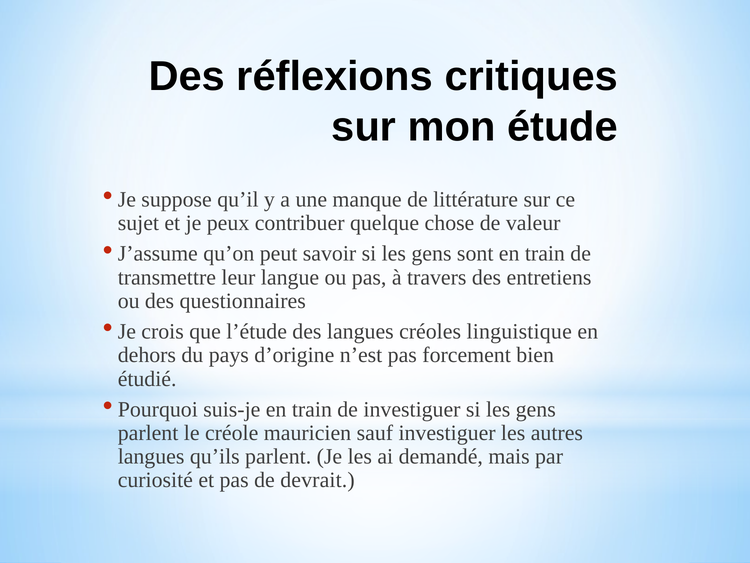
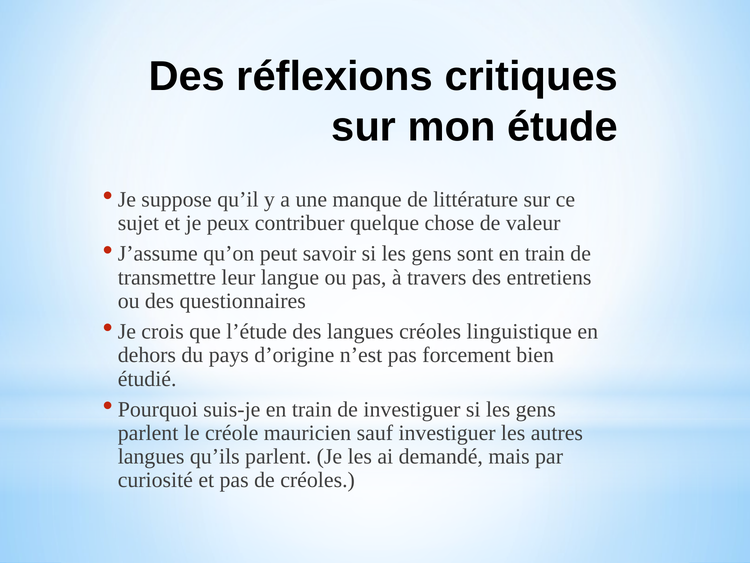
de devrait: devrait -> créoles (318, 480)
